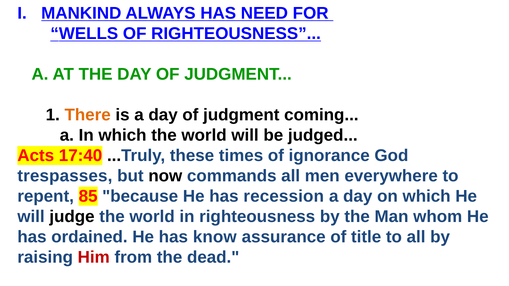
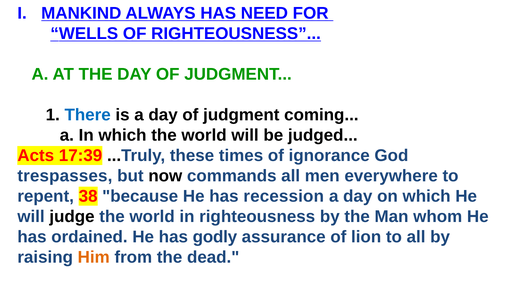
There colour: orange -> blue (88, 115)
17:40: 17:40 -> 17:39 (81, 156)
repent 85: 85 -> 38 (88, 197)
has know: know -> godly (215, 237)
of title: title -> lion (366, 237)
Him colour: red -> orange (94, 258)
